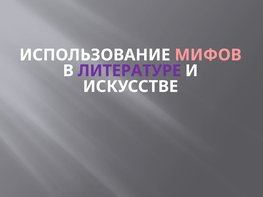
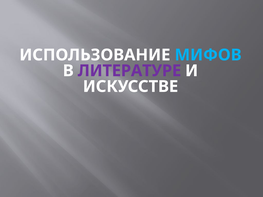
МИФОВ colour: pink -> light blue (208, 55)
